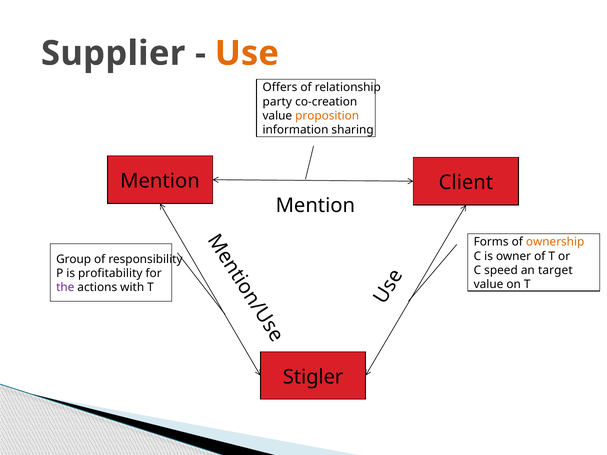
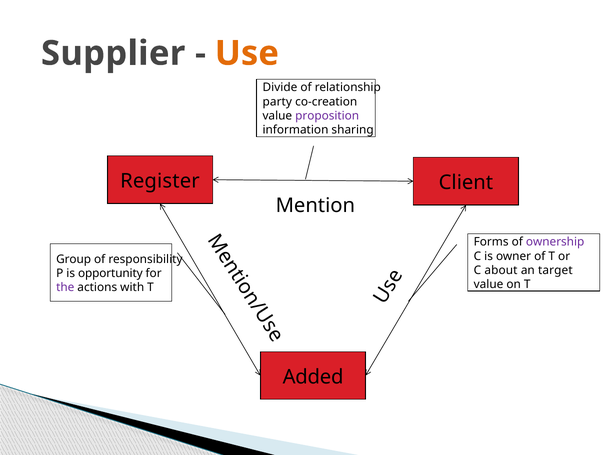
Offers: Offers -> Divide (280, 88)
proposition colour: orange -> purple (327, 116)
Mention: Mention -> Register (160, 181)
ownership colour: orange -> purple (555, 242)
speed: speed -> about (501, 270)
profitability: profitability -> opportunity (110, 273)
Stigler: Stigler -> Added (313, 377)
